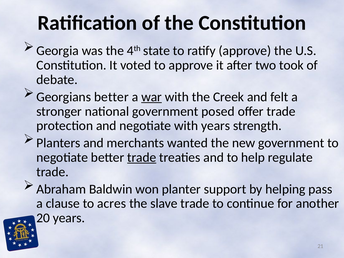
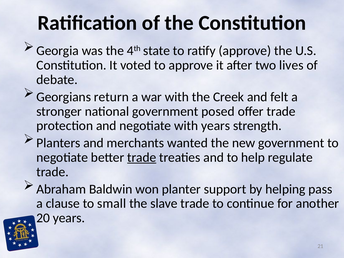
took: took -> lives (291, 65)
Georgians better: better -> return (111, 97)
war underline: present -> none (152, 97)
acres: acres -> small (112, 204)
